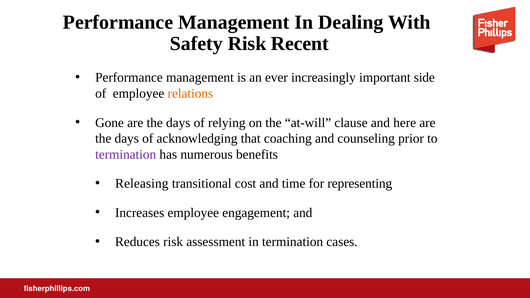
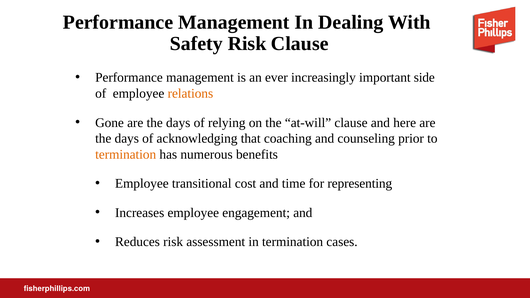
Risk Recent: Recent -> Clause (300, 44)
termination colour: purple -> orange (126, 154)
Releasing: Releasing -> Employee (142, 184)
